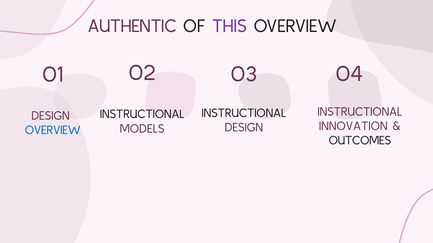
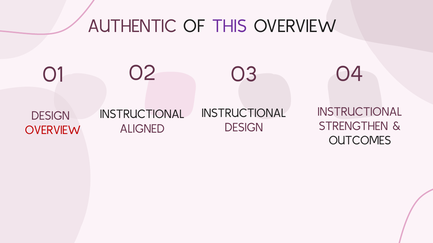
INNOVATION: INNOVATION -> STRENGTHEN (353, 127)
MODELS: MODELS -> ALIGNED (142, 129)
OVERVIEW colour: blue -> red (53, 130)
